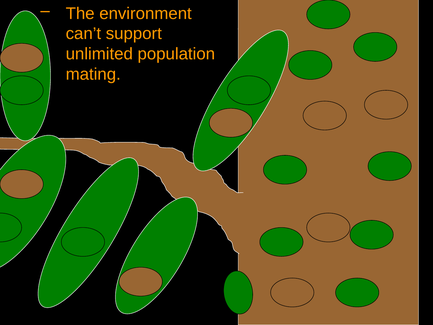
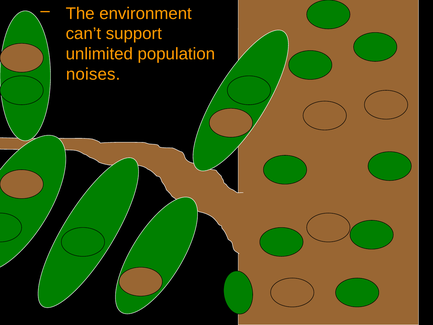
mating: mating -> noises (93, 74)
